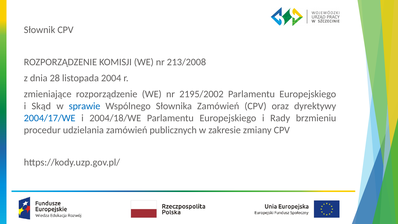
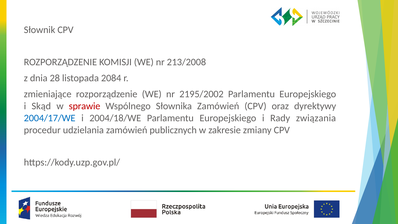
2004: 2004 -> 2084 (111, 78)
sprawie colour: blue -> red (85, 106)
brzmieniu: brzmieniu -> związania (316, 118)
